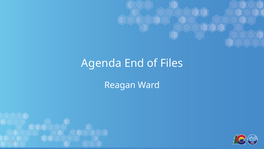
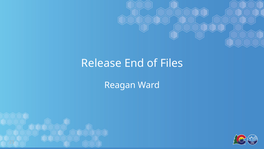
Agenda: Agenda -> Release (101, 63)
